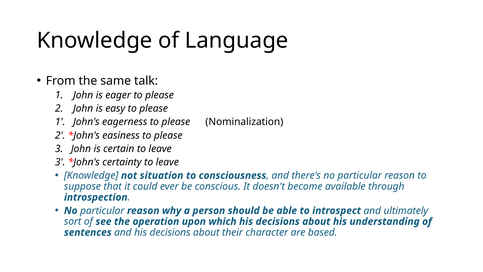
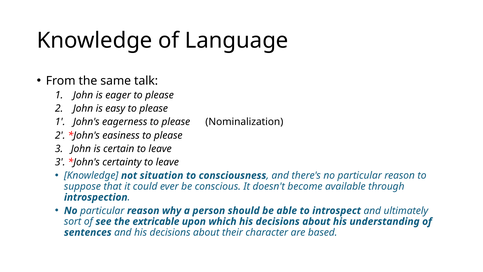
operation: operation -> extricable (156, 221)
